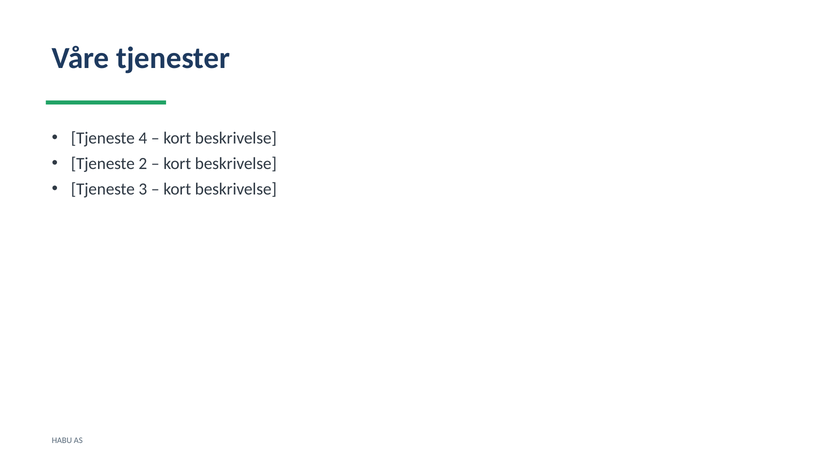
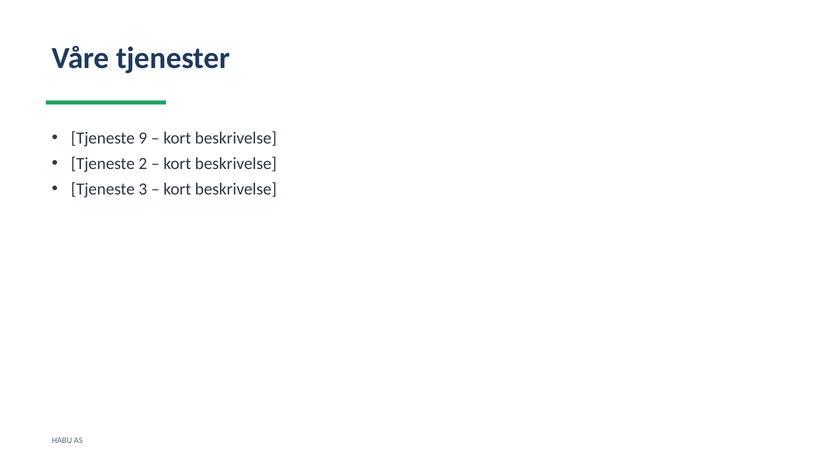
4: 4 -> 9 (143, 138)
